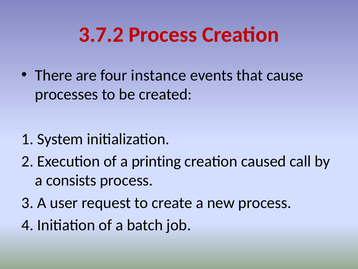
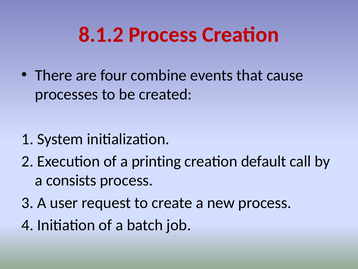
3.7.2: 3.7.2 -> 8.1.2 (101, 35)
instance: instance -> combine (159, 75)
caused: caused -> default (264, 161)
